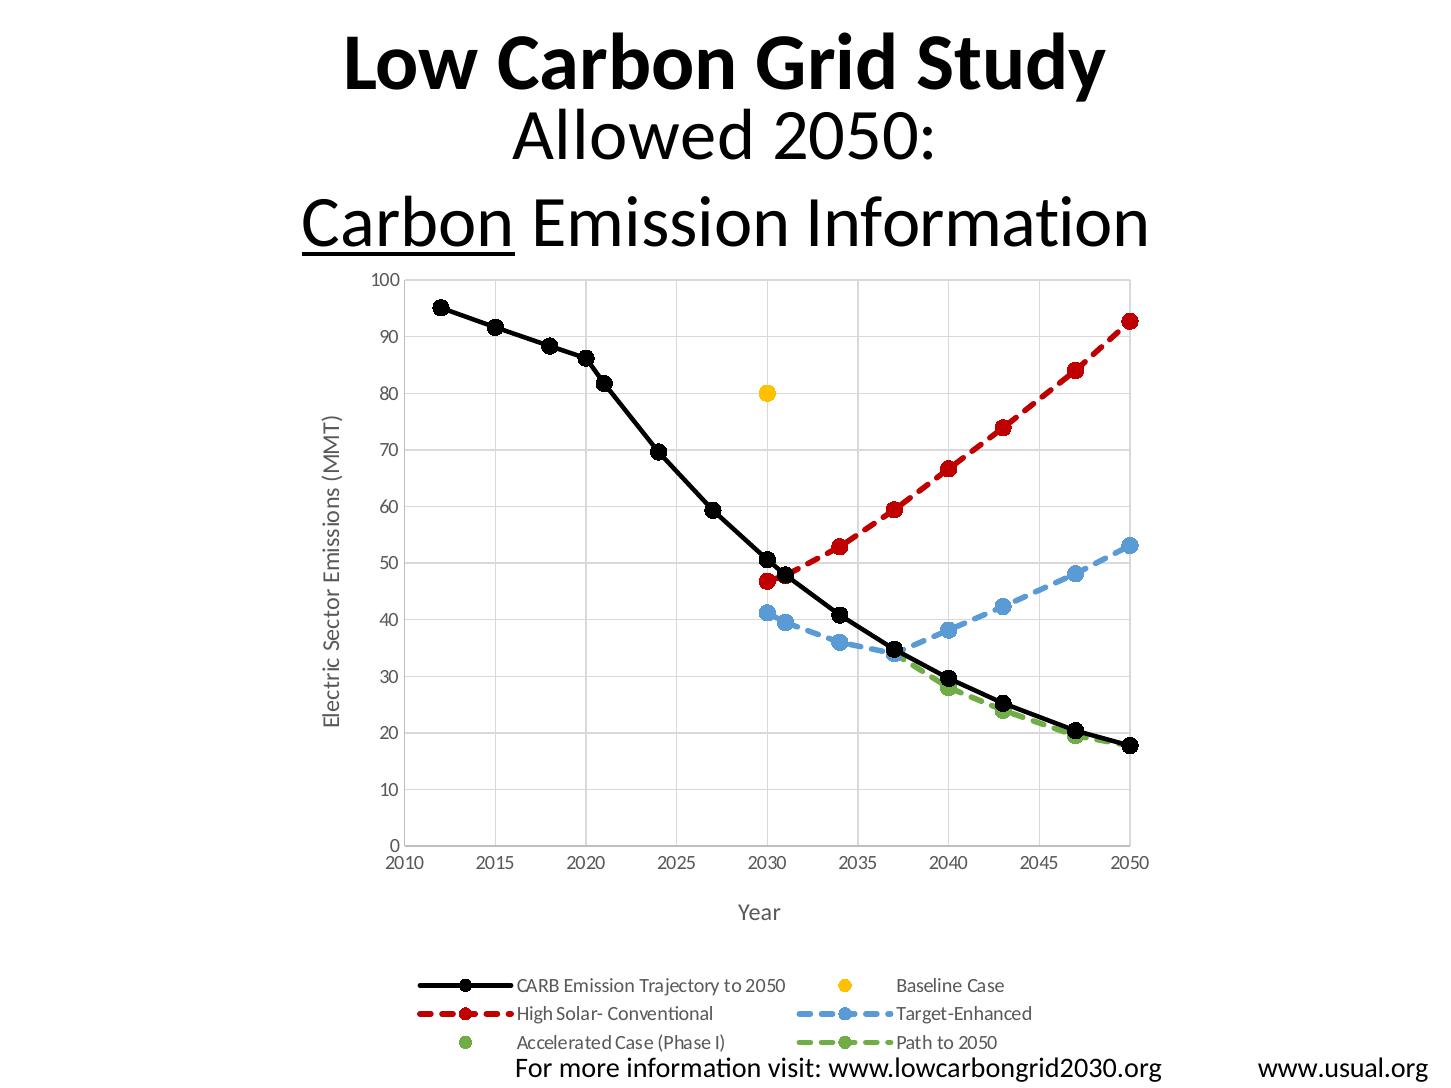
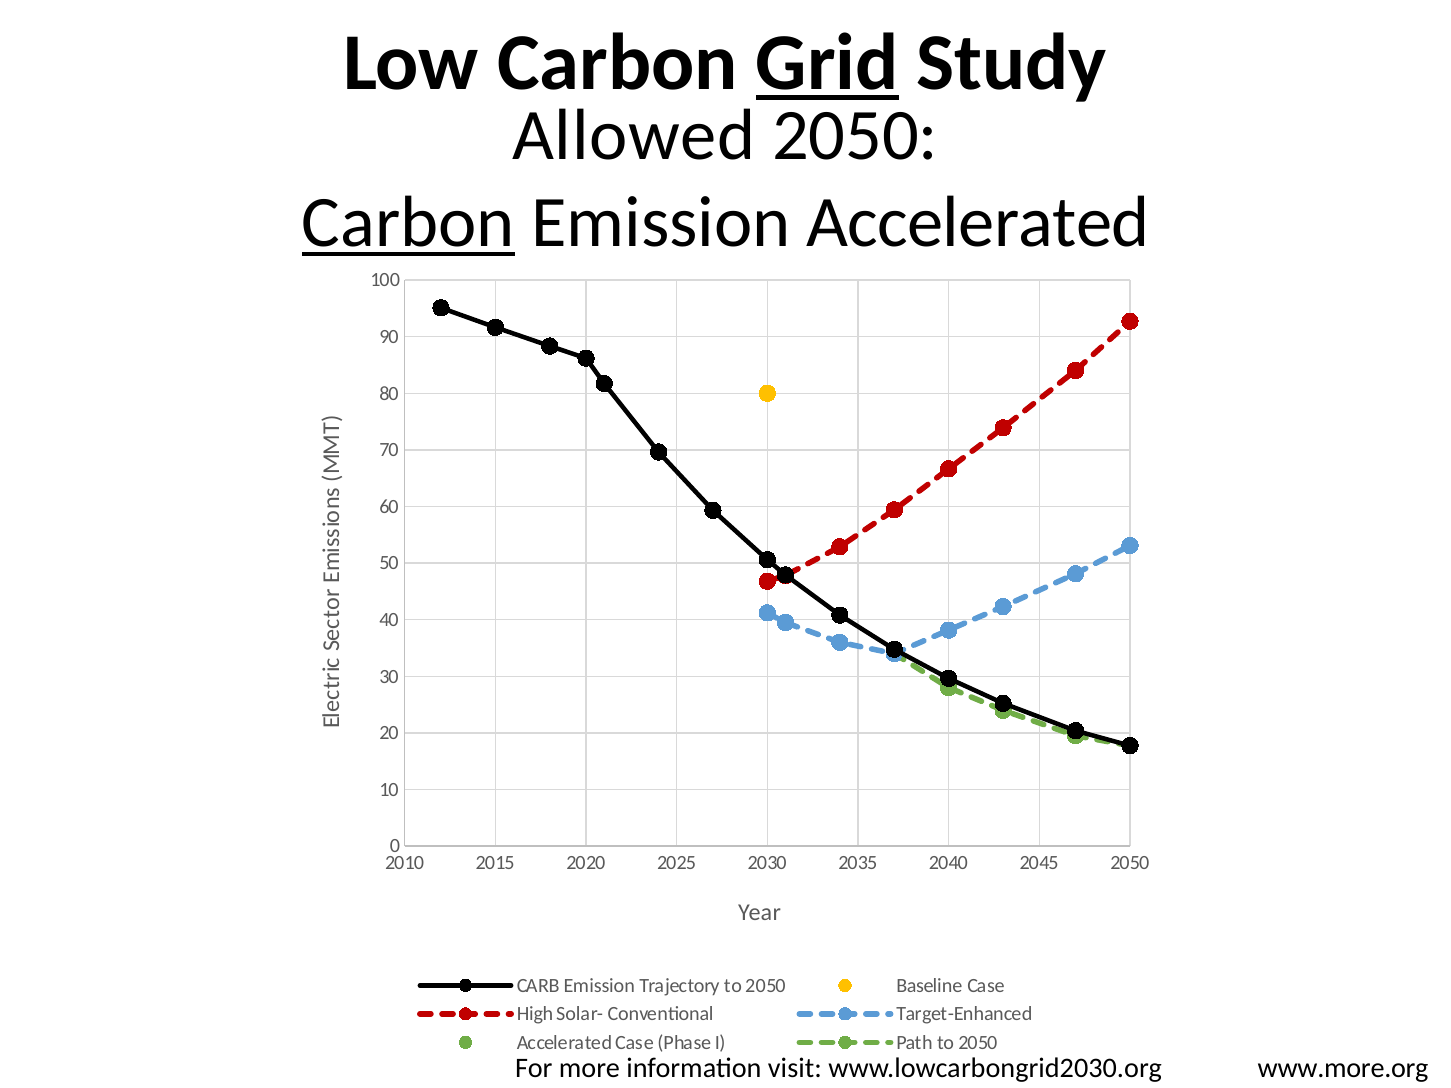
Grid underline: none -> present (827, 63)
Emission Information: Information -> Accelerated (978, 223)
www.usual.org: www.usual.org -> www.more.org (1343, 1068)
